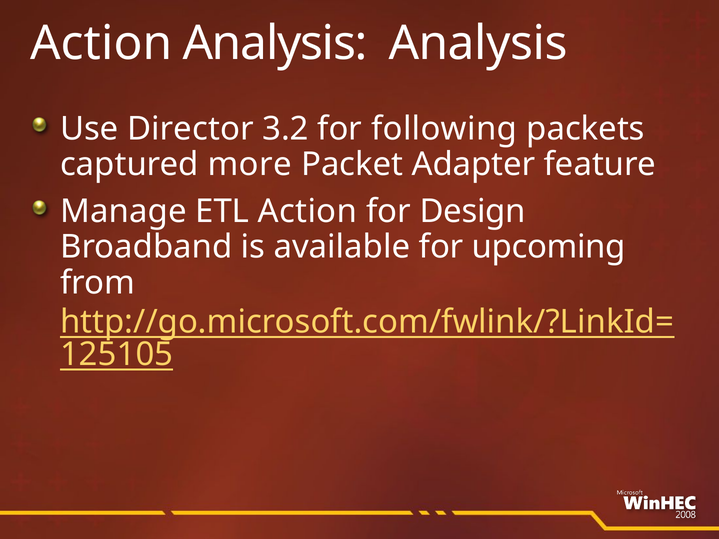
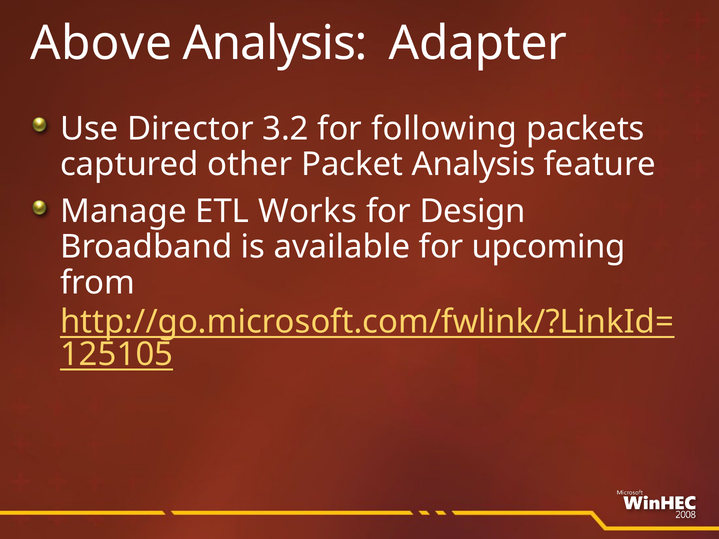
Action: Action -> Above (101, 44)
Analysis Analysis: Analysis -> Adapter (478, 44)
more: more -> other (250, 164)
Packet Adapter: Adapter -> Analysis (474, 164)
ETL Action: Action -> Works (307, 212)
